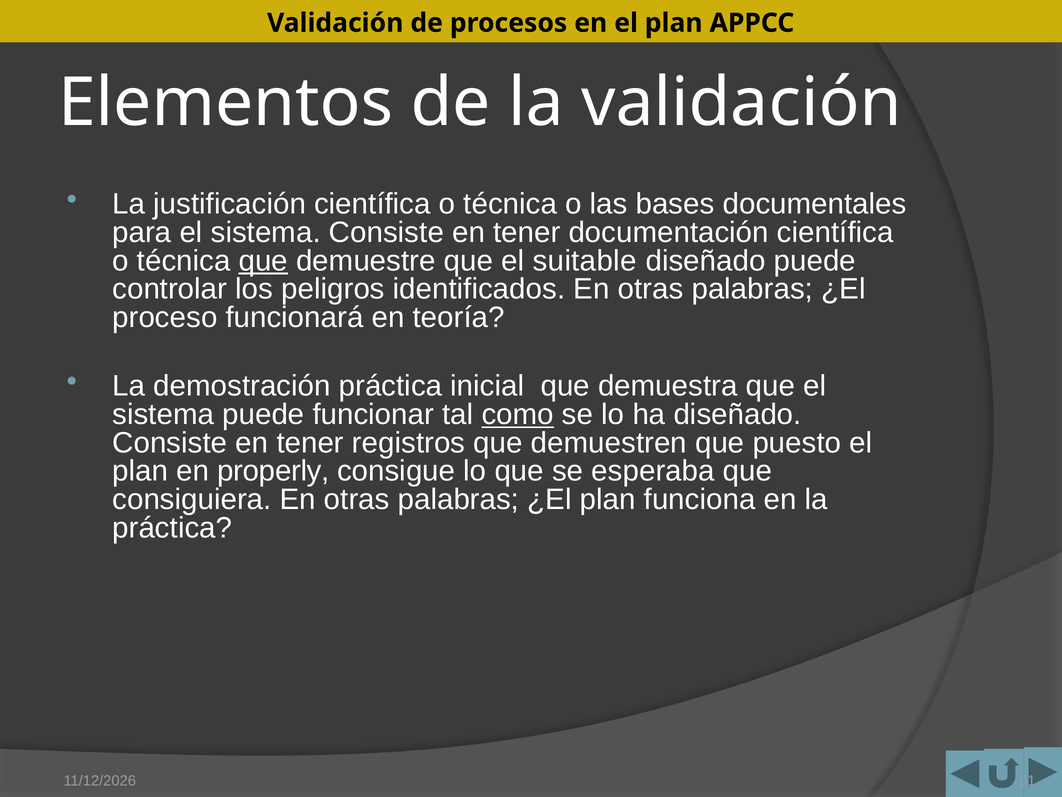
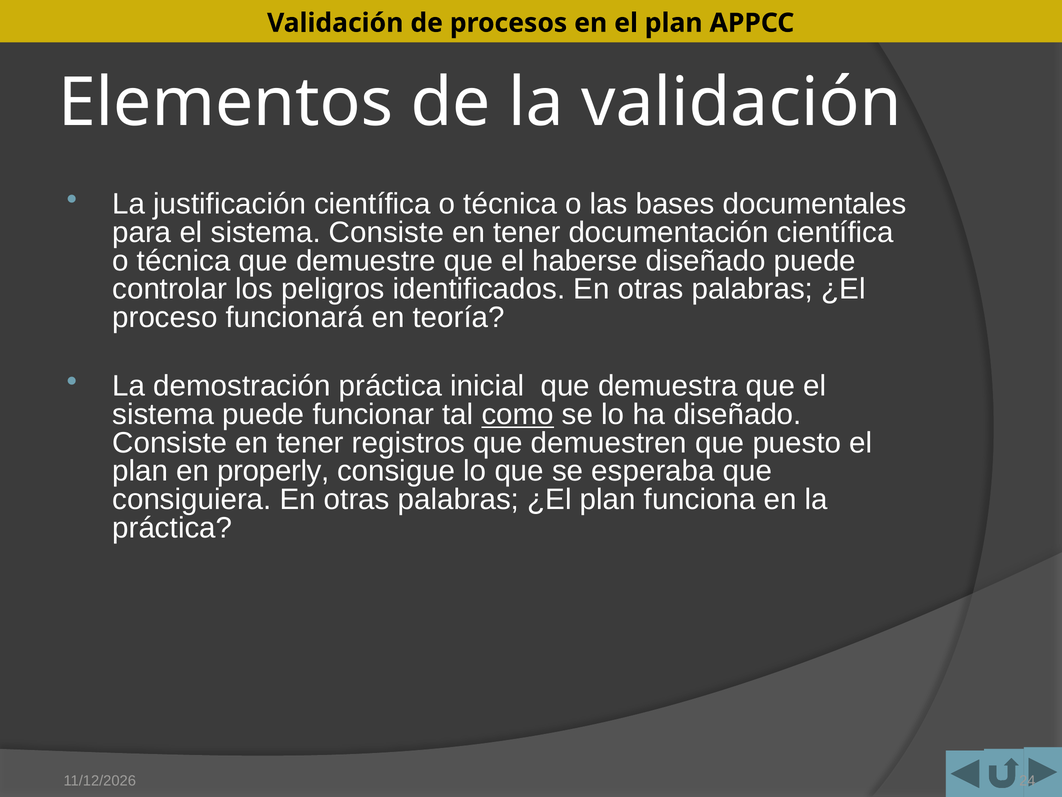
que underline: present -> none (263, 261)
suitable: suitable -> haberse (585, 261)
51: 51 -> 24 (1027, 780)
